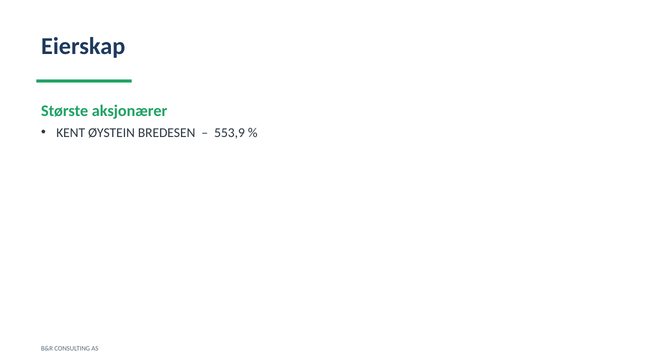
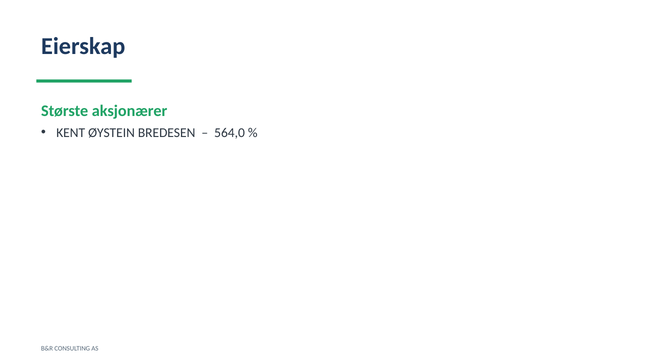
553,9: 553,9 -> 564,0 (230, 133)
